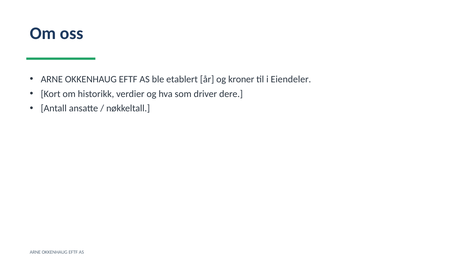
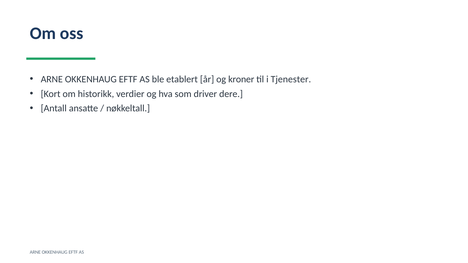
Eiendeler: Eiendeler -> Tjenester (291, 79)
